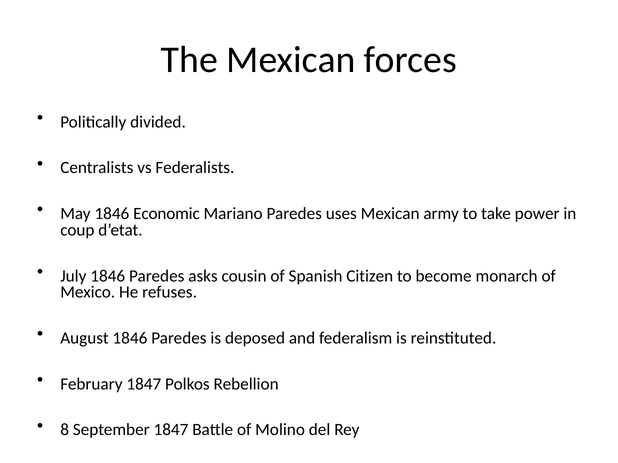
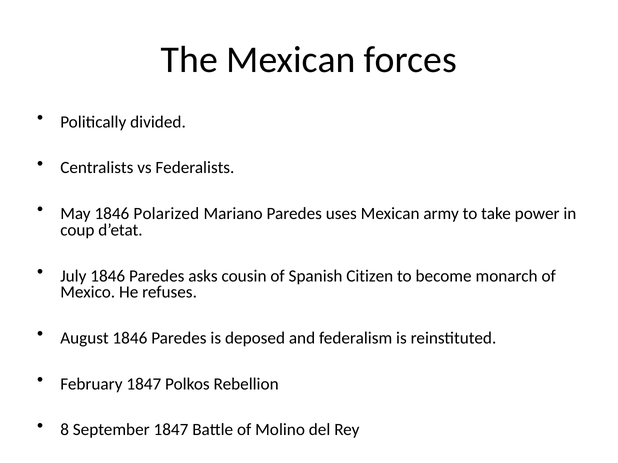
Economic: Economic -> Polarized (166, 214)
